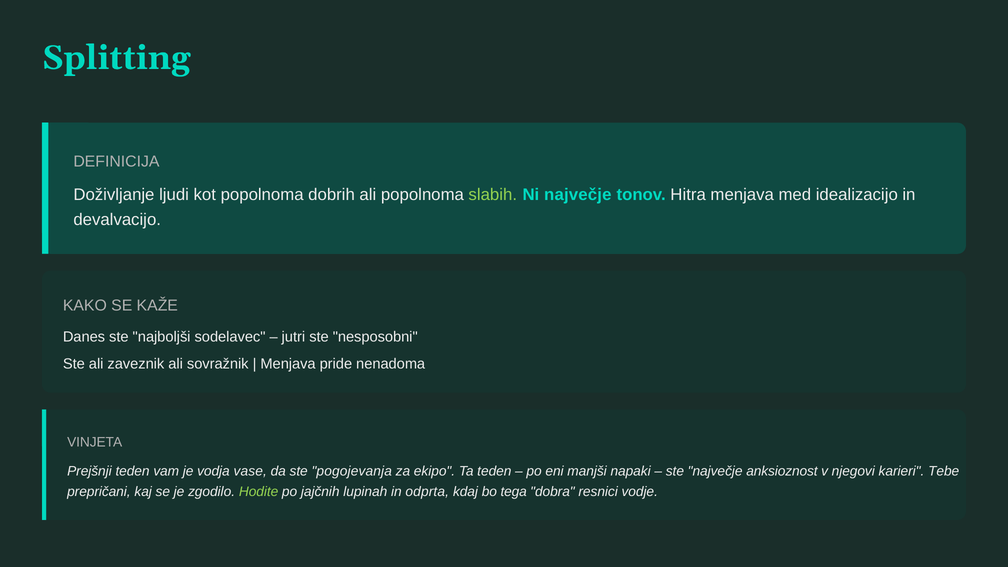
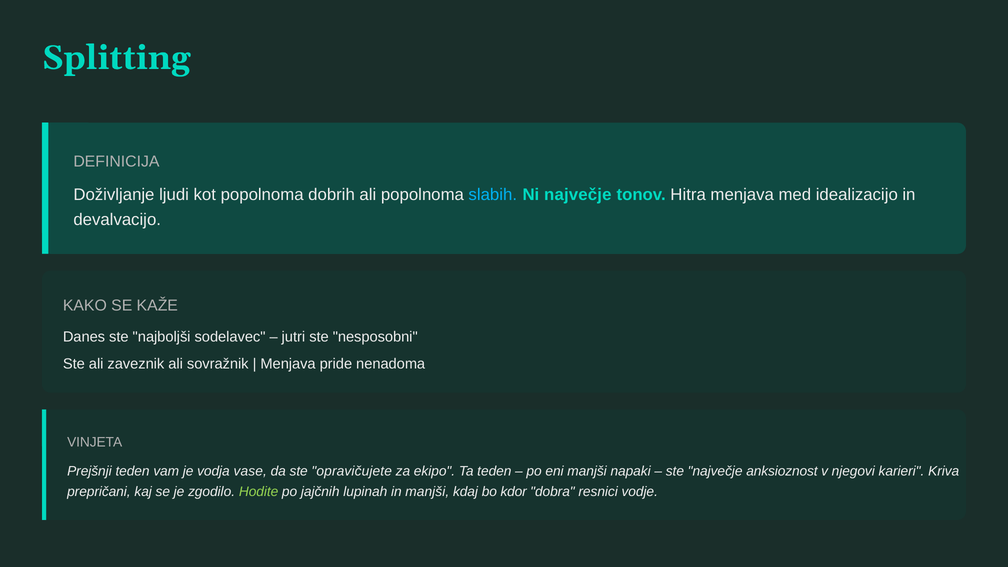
slabih colour: light green -> light blue (493, 195)
pogojevanja: pogojevanja -> opravičujete (352, 471)
Tebe: Tebe -> Kriva (944, 471)
in odprta: odprta -> manjši (427, 492)
tega: tega -> kdor (514, 492)
